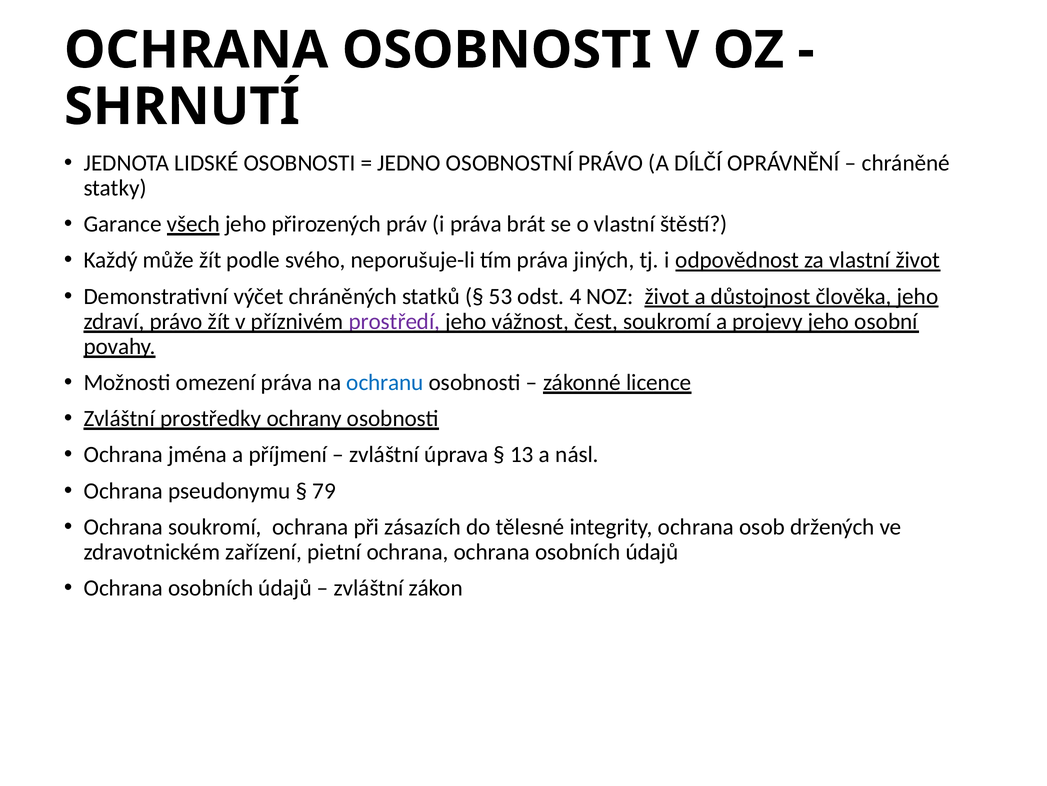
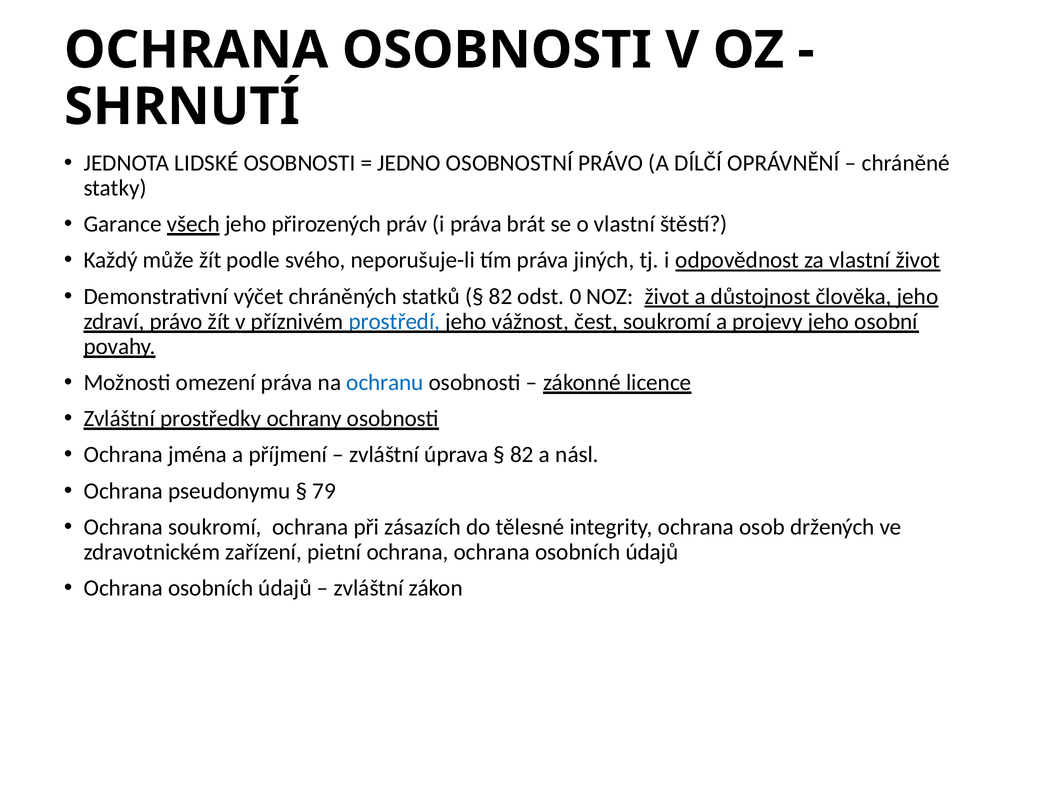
53: 53 -> 82 (501, 296)
4: 4 -> 0 (575, 296)
prostředí colour: purple -> blue (394, 321)
13: 13 -> 82 (522, 454)
